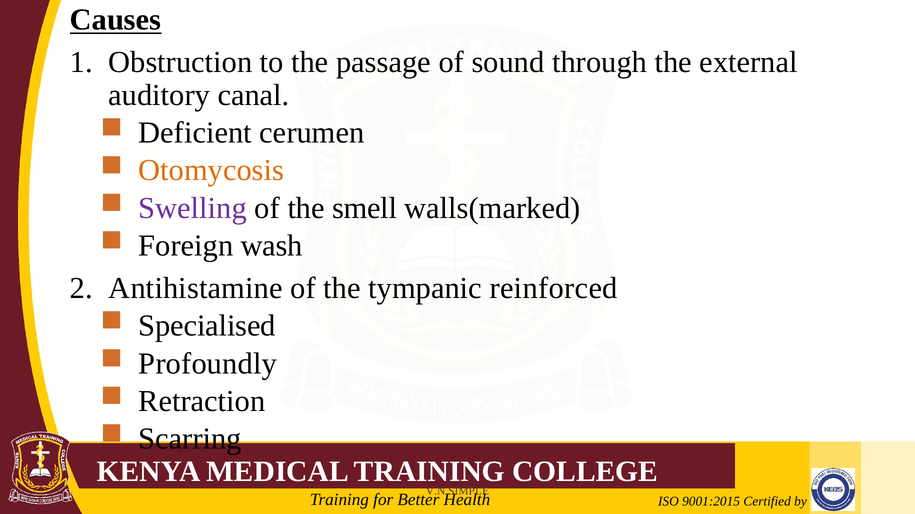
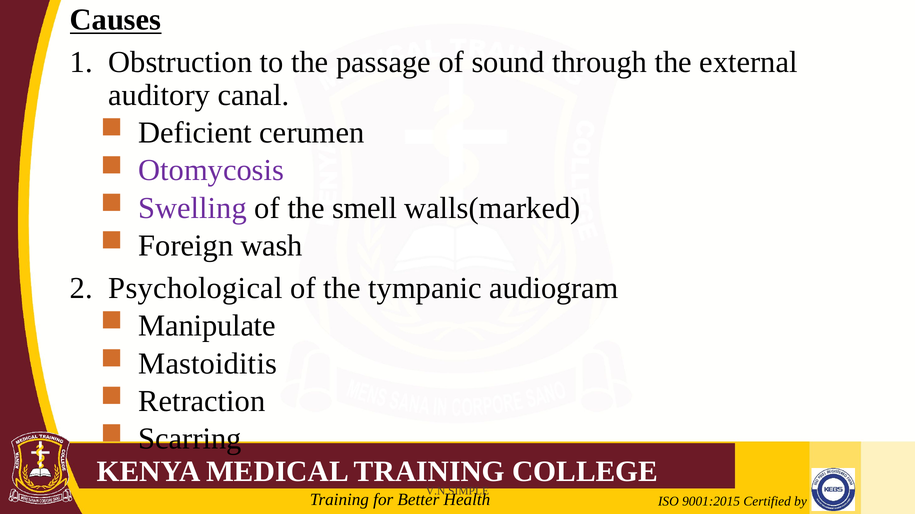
Otomycosis colour: orange -> purple (211, 171)
Antihistamine: Antihistamine -> Psychological (195, 289)
reinforced: reinforced -> audiogram (554, 289)
Specialised: Specialised -> Manipulate (207, 326)
Profoundly: Profoundly -> Mastoiditis (208, 364)
